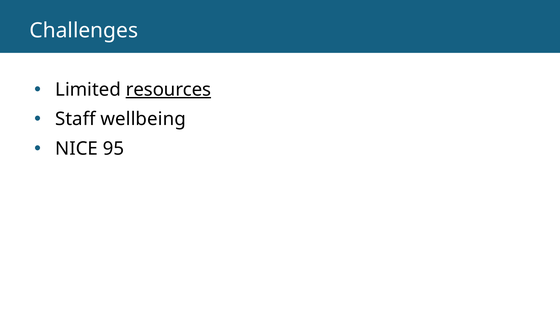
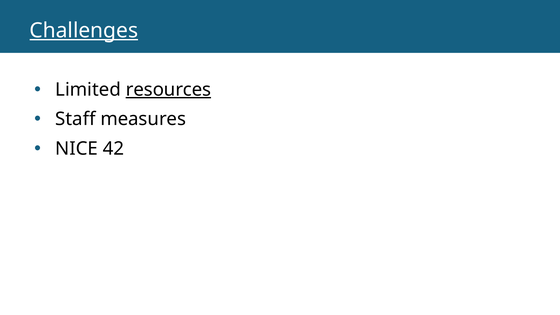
Challenges underline: none -> present (84, 31)
wellbeing: wellbeing -> measures (143, 119)
95: 95 -> 42 (113, 149)
